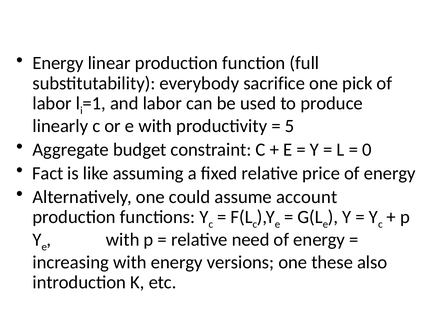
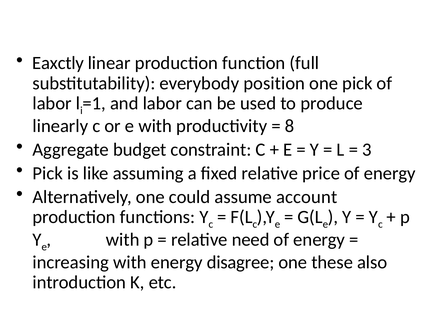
Energy: Energy -> Eaxctly (58, 63)
sacrifice: sacrifice -> position (274, 83)
5: 5 -> 8 (290, 126)
0: 0 -> 3 (367, 150)
Fact: Fact -> Pick (48, 173)
versions: versions -> disagree (241, 262)
